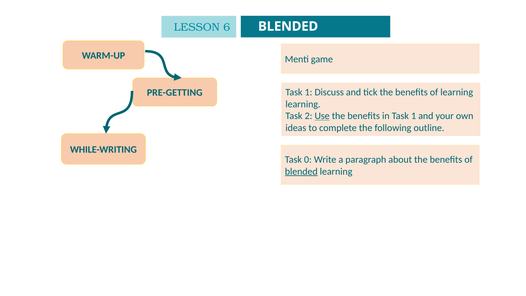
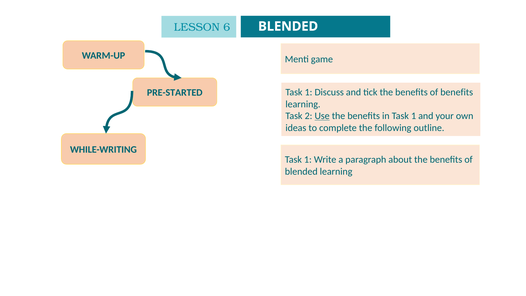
of learning: learning -> benefits (457, 92)
PRE-GETTING: PRE-GETTING -> PRE-STARTED (175, 93)
0: 0 -> 1 (308, 160)
blended underline: present -> none (301, 171)
